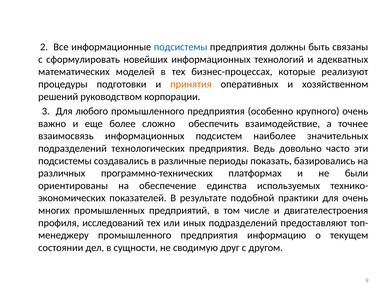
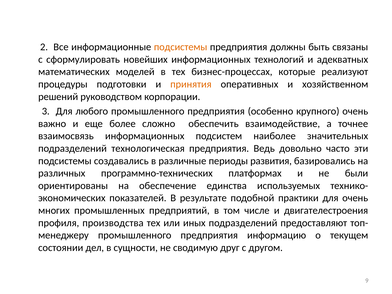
подсистемы colour: blue -> orange (181, 47)
технологических: технологических -> технологическая (148, 148)
показать: показать -> развития (271, 161)
исследований: исследований -> производства (113, 223)
